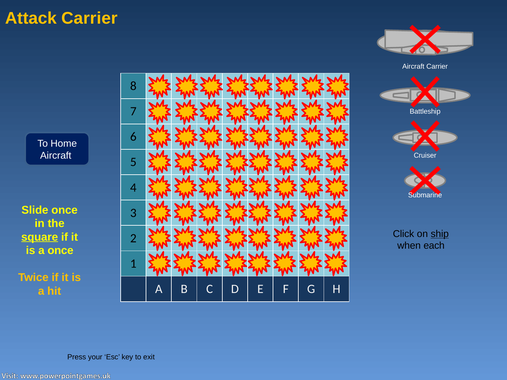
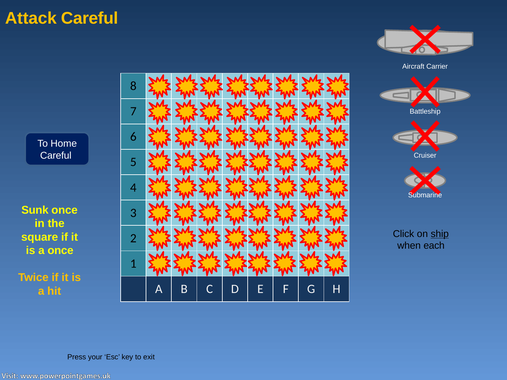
Attack Carrier: Carrier -> Careful (90, 18)
Aircraft: Aircraft -> Careful (56, 156)
Slide: Slide -> Sunk (35, 210)
square underline: present -> none (40, 237)
